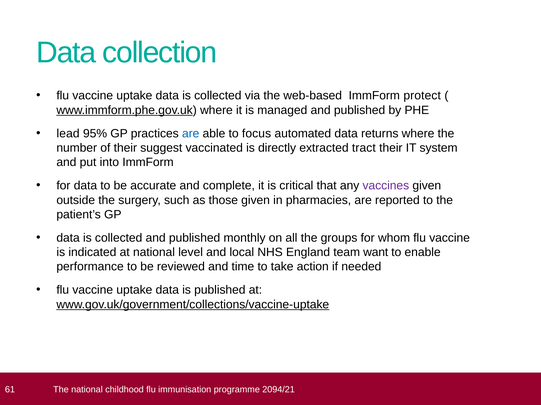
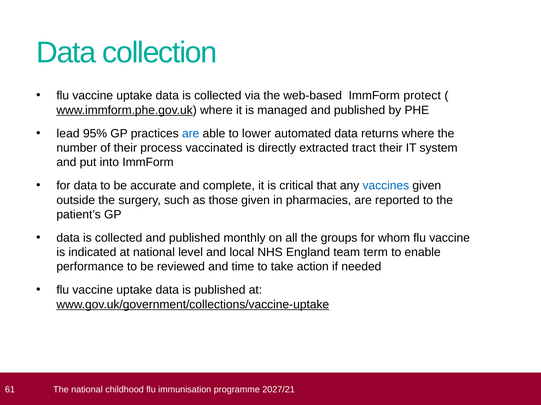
focus: focus -> lower (257, 134)
suggest: suggest -> process (161, 148)
vaccines colour: purple -> blue (386, 186)
want: want -> term (376, 253)
2094/21: 2094/21 -> 2027/21 (279, 390)
